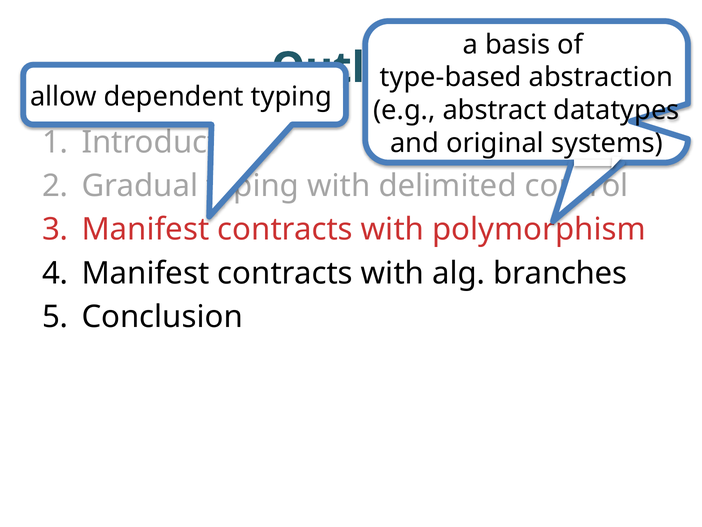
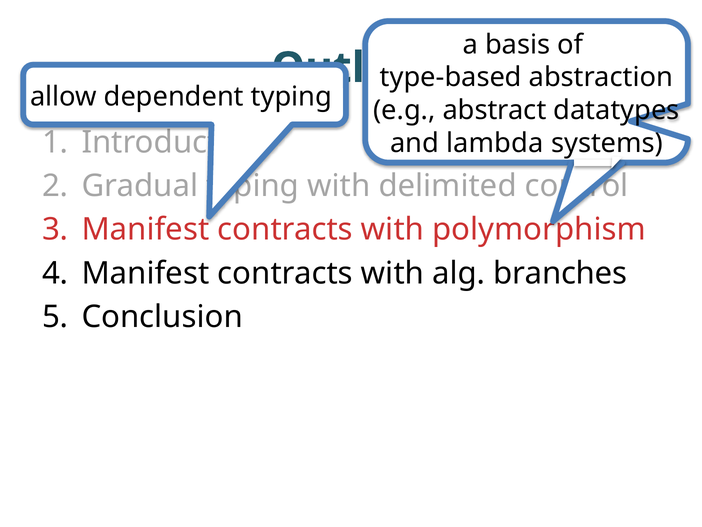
original: original -> lambda (495, 143)
